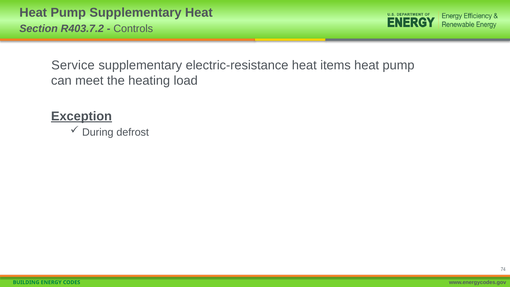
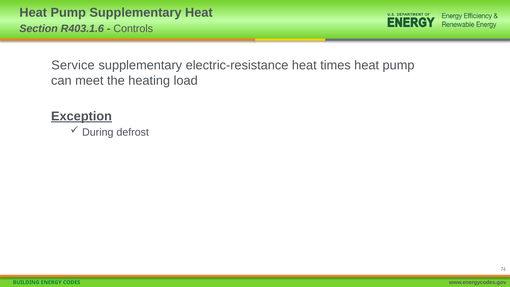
R403.7.2: R403.7.2 -> R403.1.6 (82, 28)
items: items -> times (335, 65)
